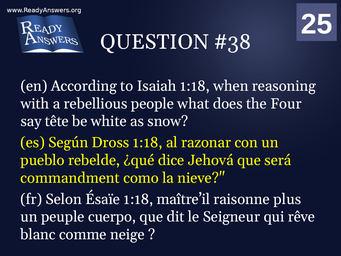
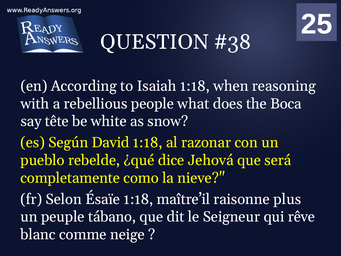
Four: Four -> Boca (286, 104)
Dross: Dross -> David (111, 142)
commandment: commandment -> completamente (70, 178)
cuerpo: cuerpo -> tábano (112, 217)
